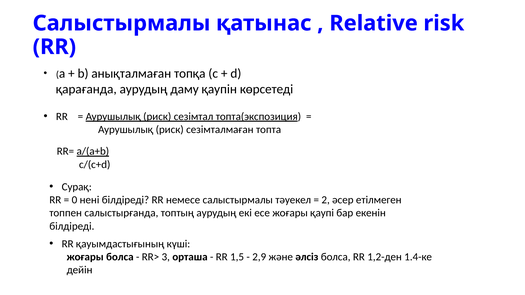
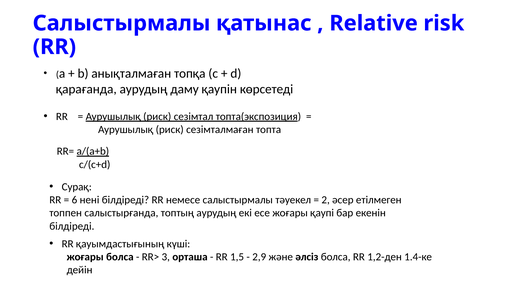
0: 0 -> 6 (74, 200)
